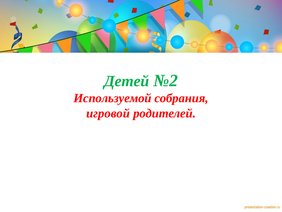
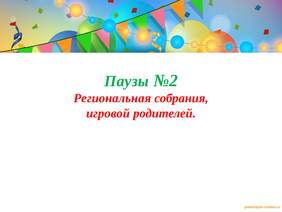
Детей: Детей -> Паузы (127, 81)
Используемой: Используемой -> Региональная (112, 98)
